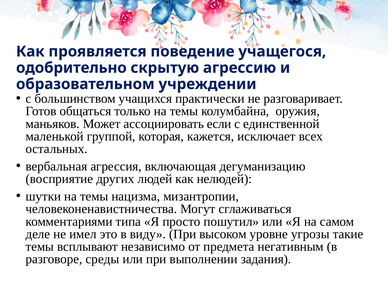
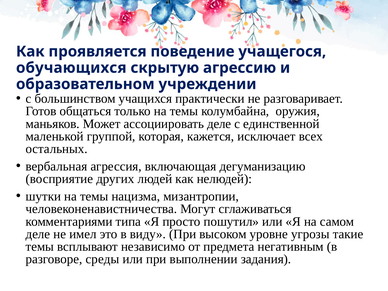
одобрительно: одобрительно -> обучающихся (71, 68)
ассоциировать если: если -> деле (219, 124)
